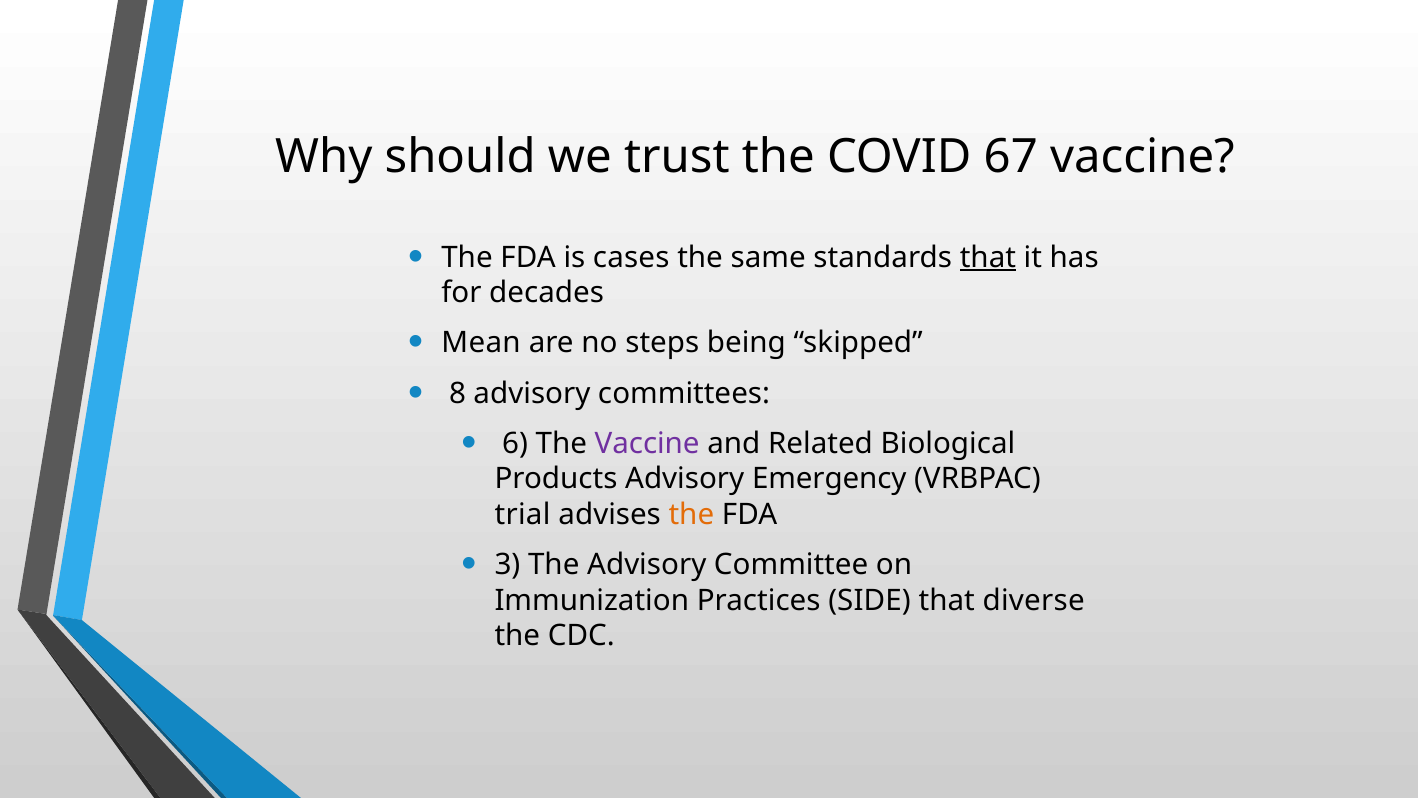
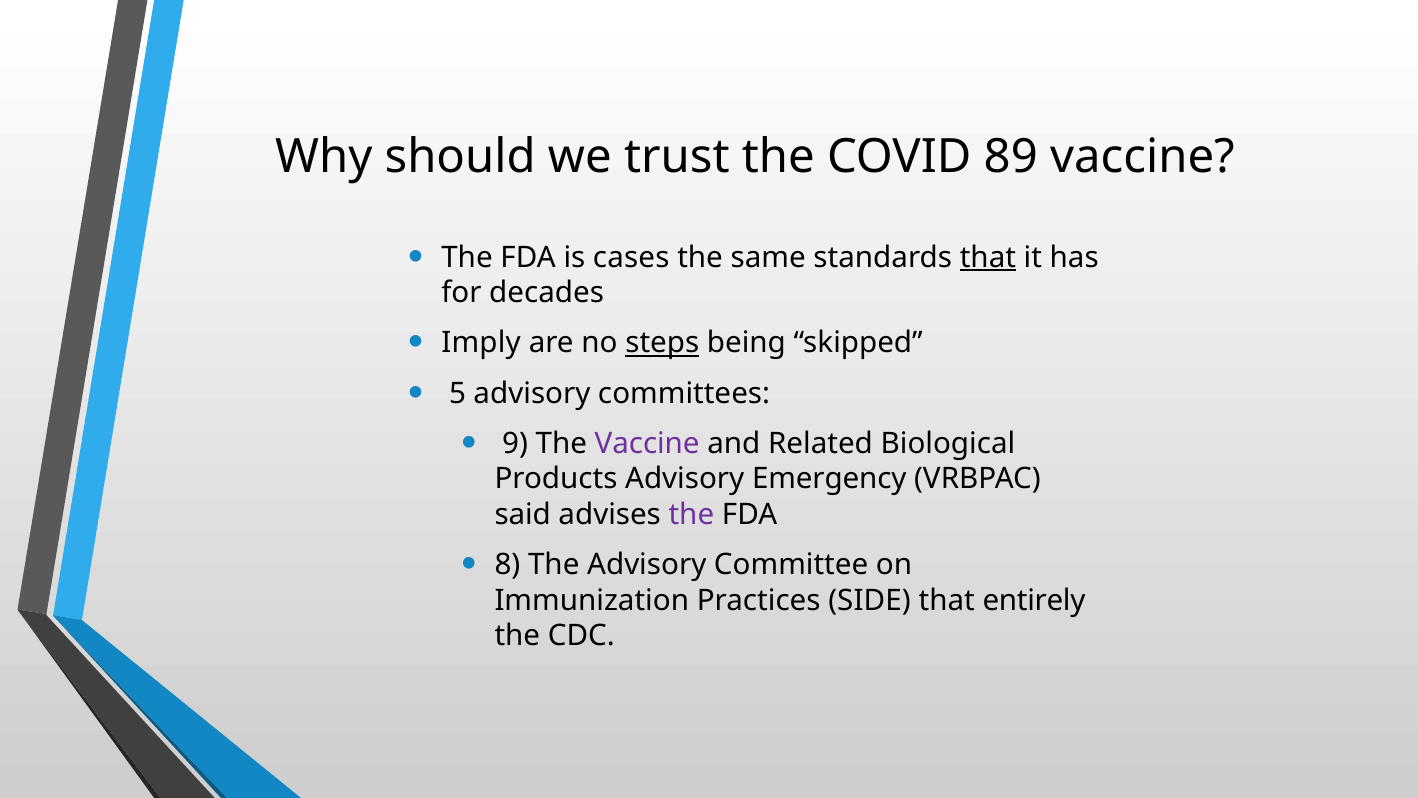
67: 67 -> 89 (1011, 157)
Mean: Mean -> Imply (481, 343)
steps underline: none -> present (662, 343)
8: 8 -> 5 (457, 393)
6: 6 -> 9 (515, 443)
trial: trial -> said (523, 514)
the colour: orange -> purple (691, 514)
3: 3 -> 8 (507, 565)
diverse: diverse -> entirely (1034, 600)
